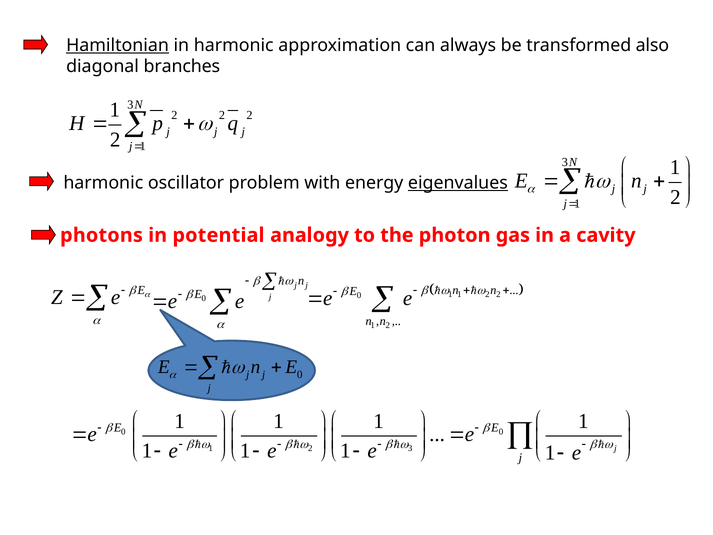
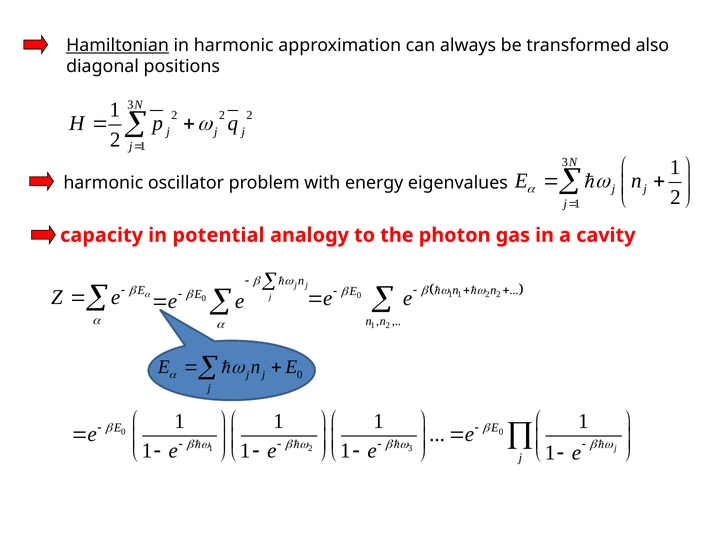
branches: branches -> positions (182, 67)
eigenvalues underline: present -> none (458, 183)
photons: photons -> capacity (102, 235)
